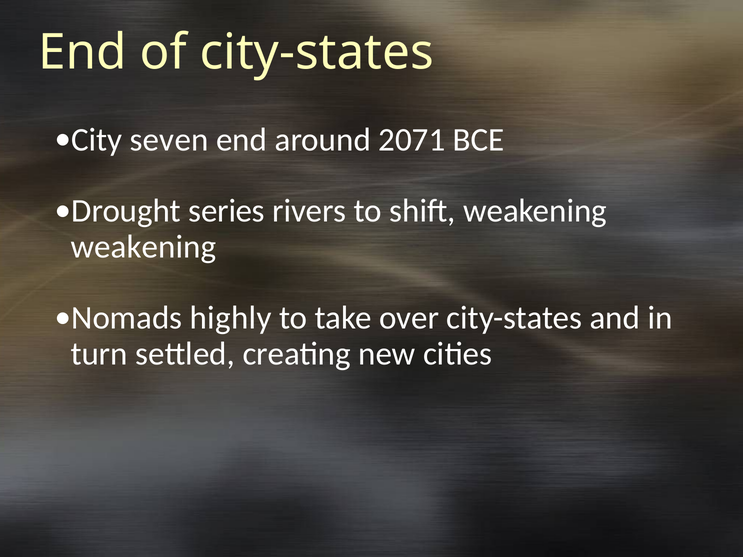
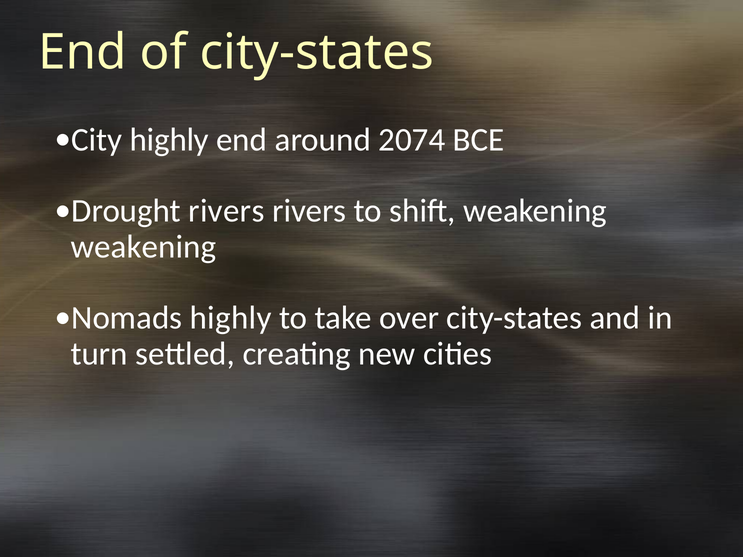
City seven: seven -> highly (169, 140)
2071: 2071 -> 2074 (412, 140)
Drought series: series -> rivers (226, 211)
